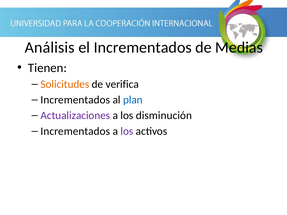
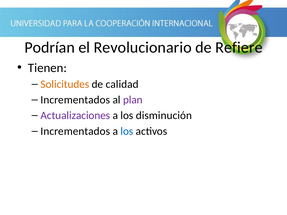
Análisis: Análisis -> Podrían (50, 47)
el Incrementados: Incrementados -> Revolucionario (143, 47)
Medias: Medias -> Refiere (239, 47)
verifica: verifica -> calidad (122, 84)
plan colour: blue -> purple (133, 100)
los colour: purple -> blue (127, 131)
